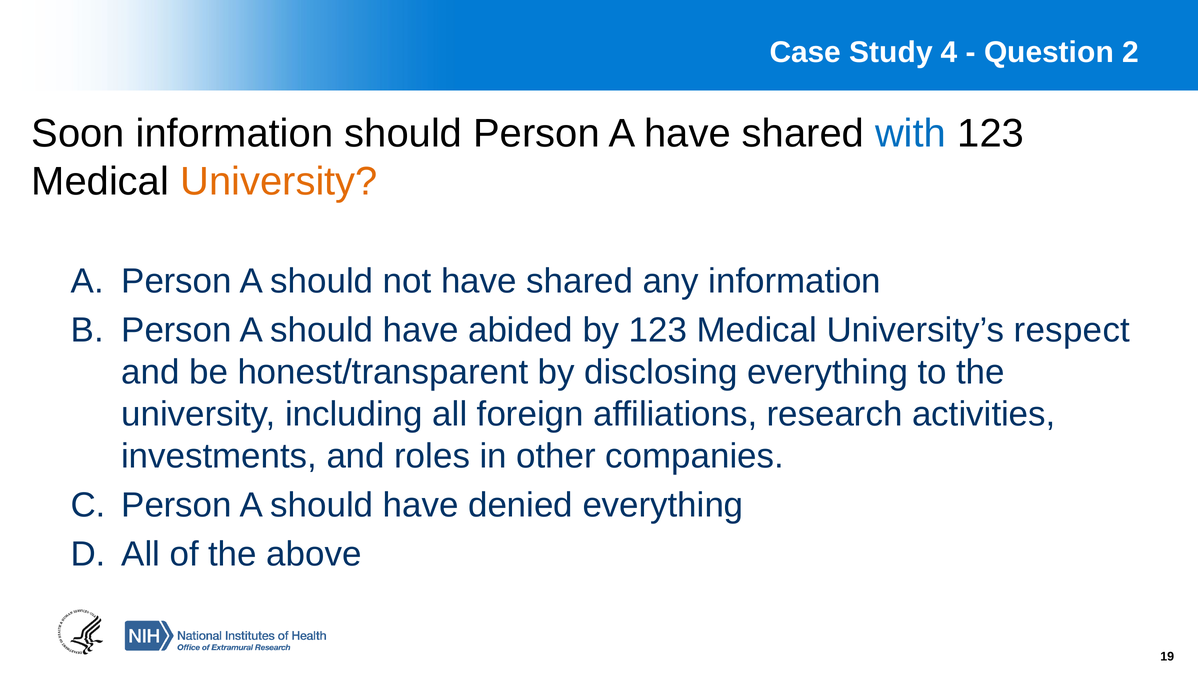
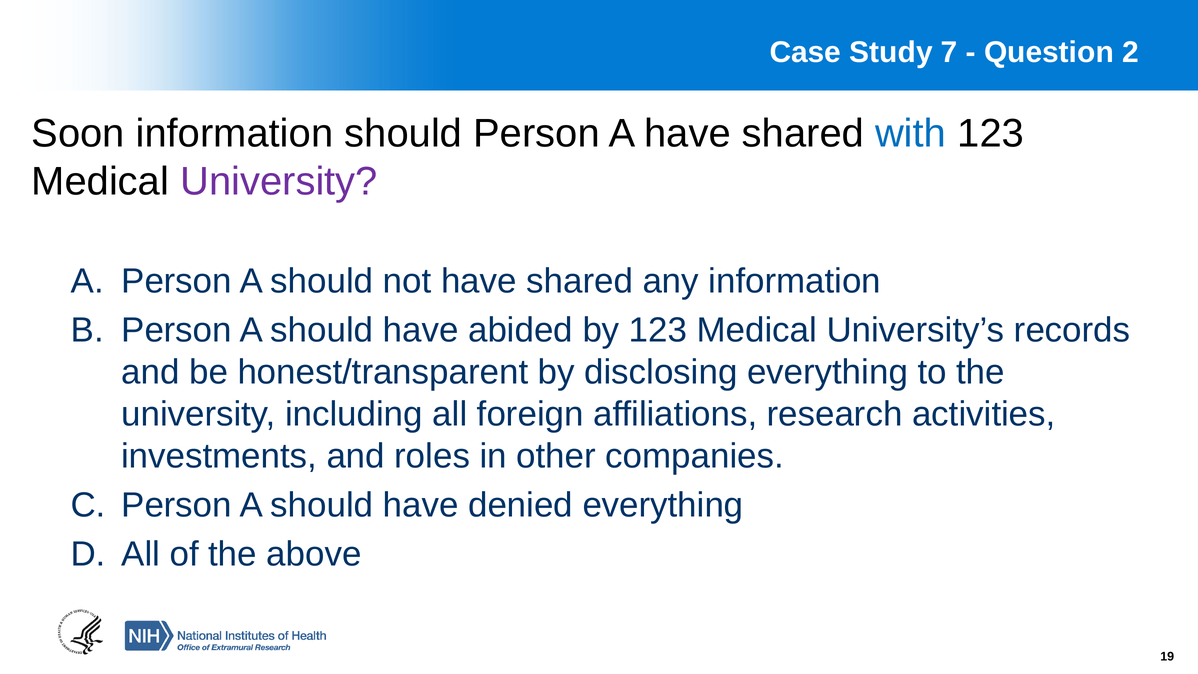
4: 4 -> 7 (949, 52)
University colour: orange -> purple (279, 182)
respect: respect -> records (1072, 330)
